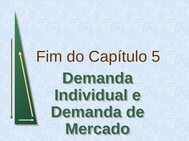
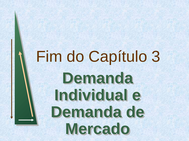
5: 5 -> 3 (156, 57)
